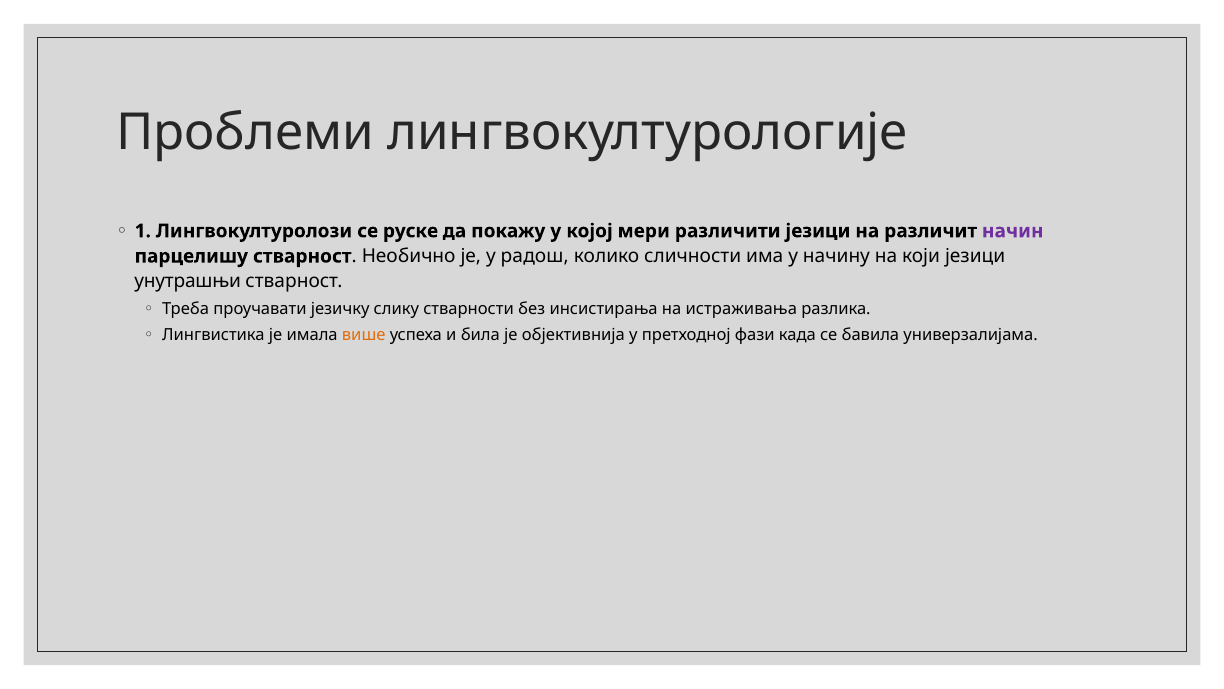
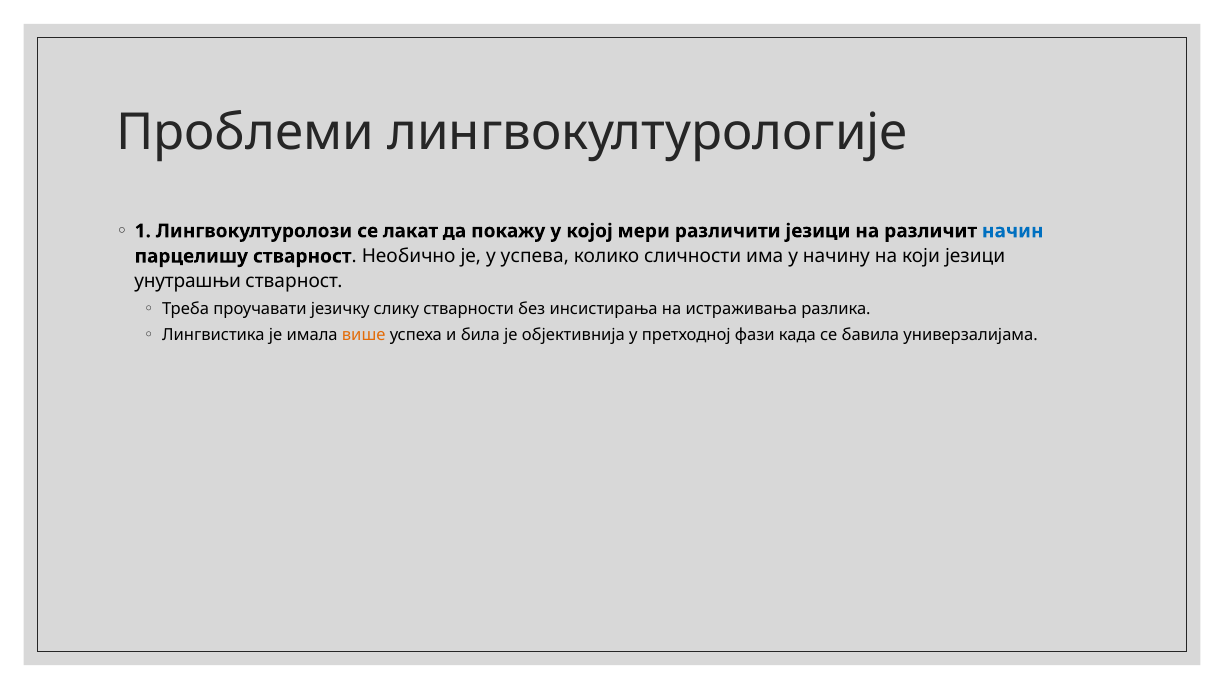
руске: руске -> лакат (410, 231)
начин colour: purple -> blue (1013, 231)
радош: радош -> успева (535, 256)
